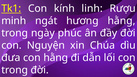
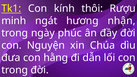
linh: linh -> thôi (92, 8)
hương hằng: hằng -> nhận (122, 21)
